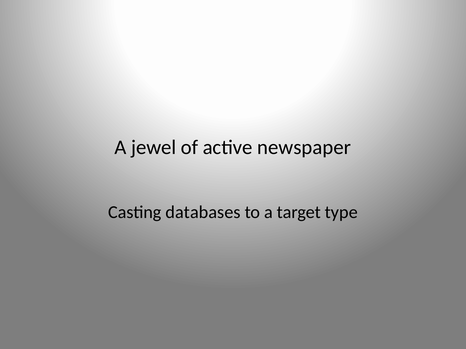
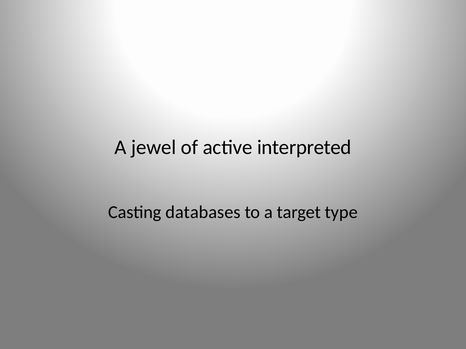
newspaper: newspaper -> interpreted (304, 147)
